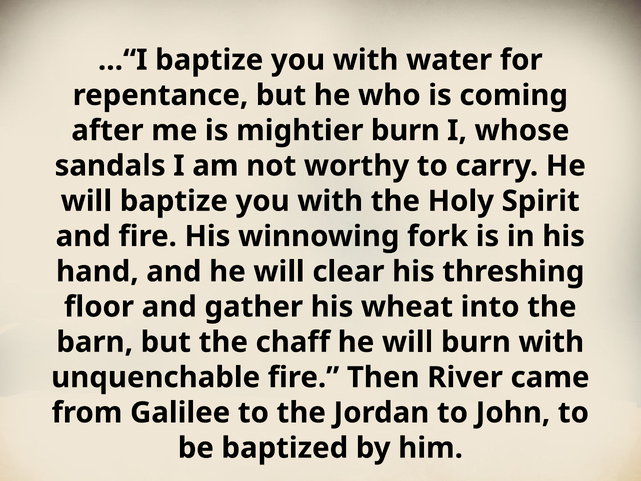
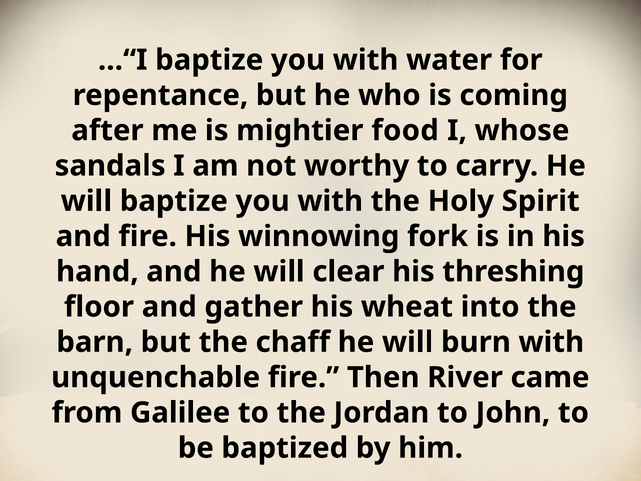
mightier burn: burn -> food (405, 130)
